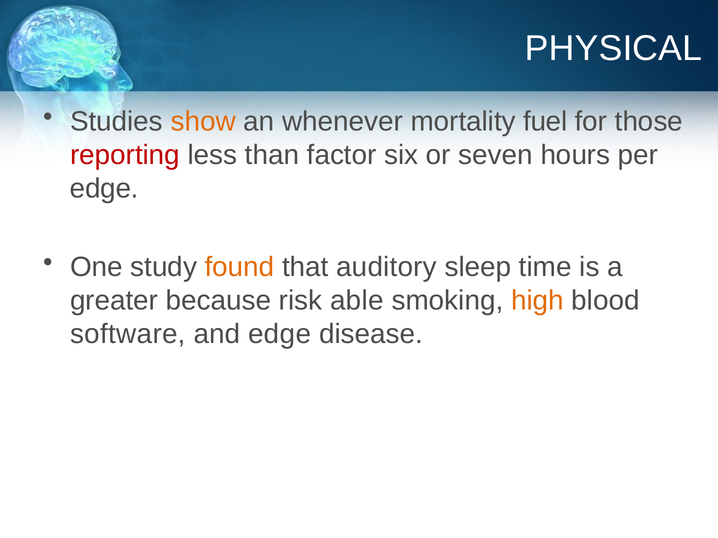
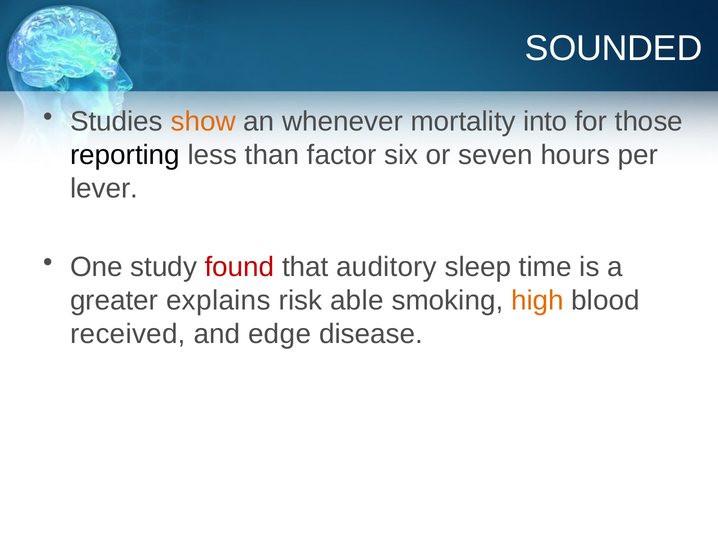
PHYSICAL: PHYSICAL -> SOUNDED (614, 48)
fuel: fuel -> into (545, 122)
reporting colour: red -> black (125, 155)
edge: edge -> lever (104, 189)
found colour: orange -> red (240, 267)
because: because -> explains (218, 301)
software: software -> received (128, 334)
